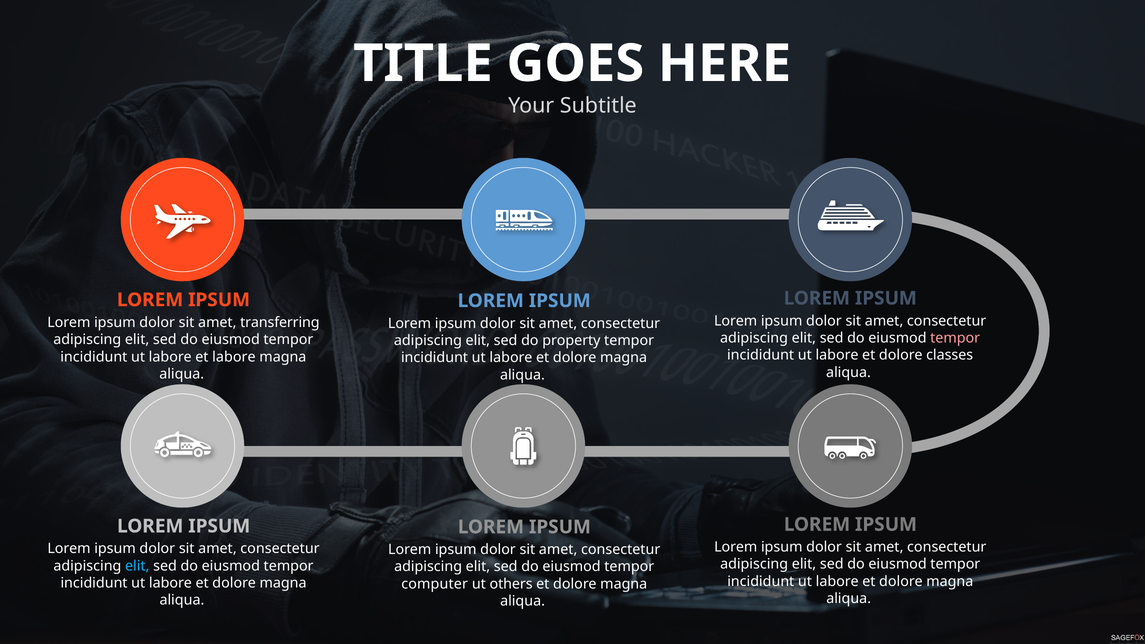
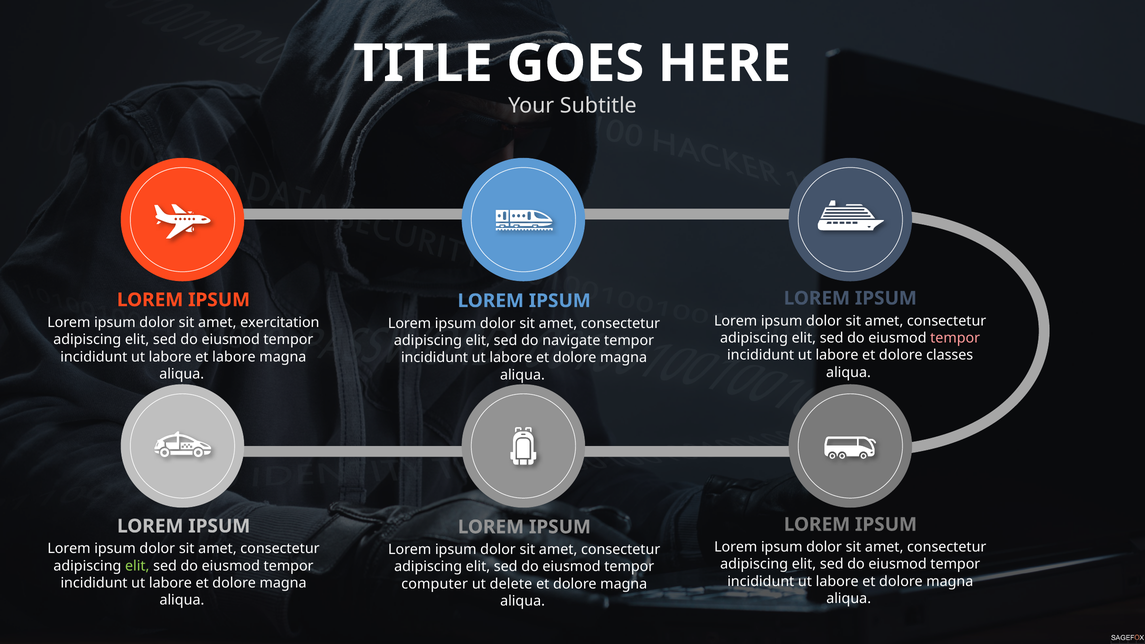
transferring: transferring -> exercitation (280, 323)
property: property -> navigate (571, 341)
elit colour: light blue -> light green (137, 566)
others: others -> delete (511, 584)
